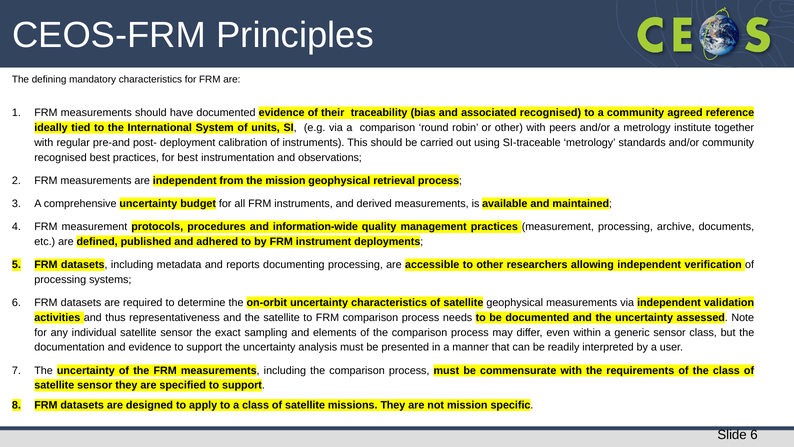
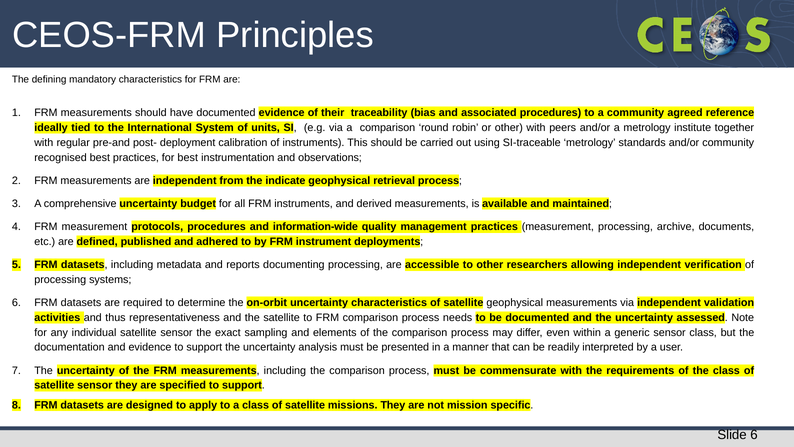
associated recognised: recognised -> procedures (551, 113)
the mission: mission -> indicate (285, 180)
